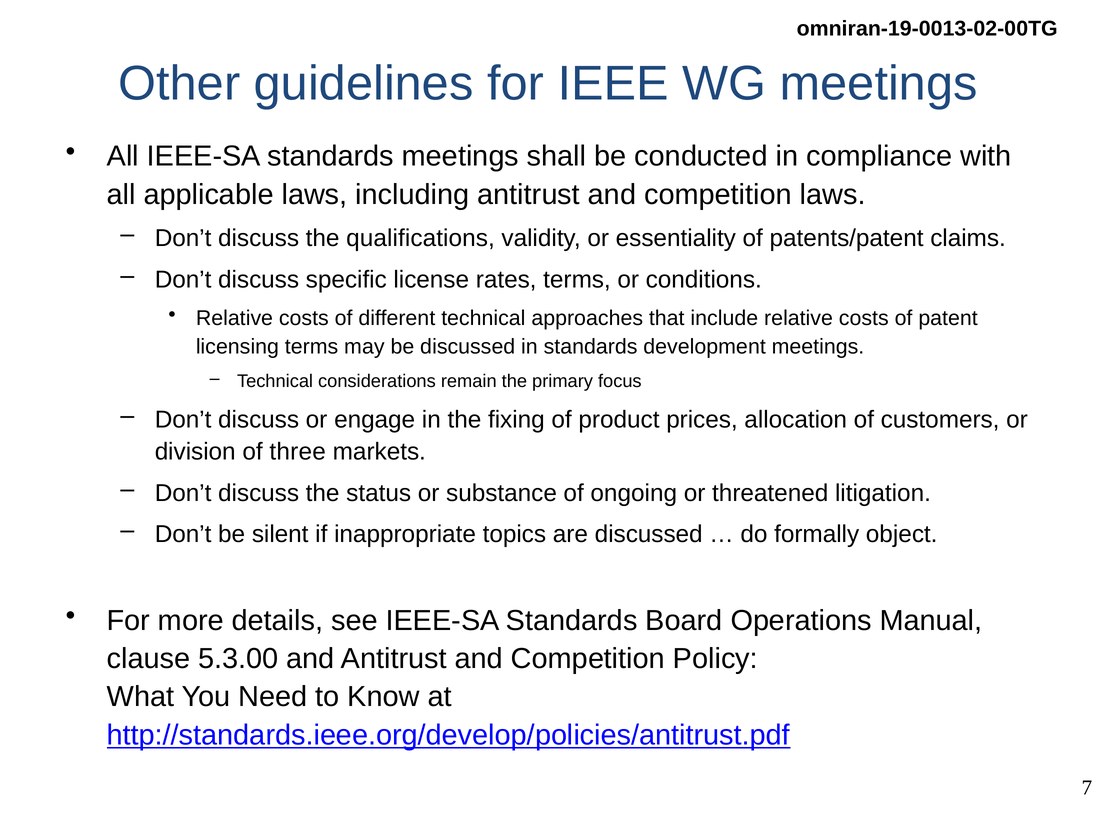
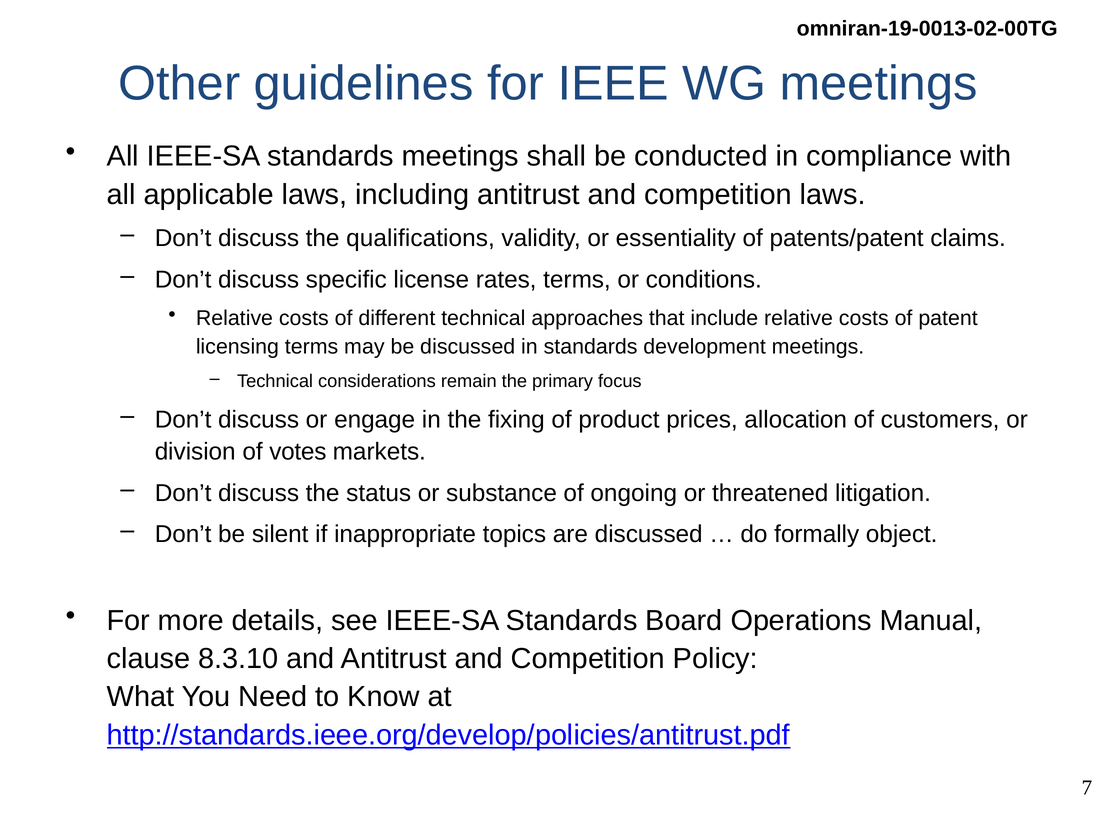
three: three -> votes (298, 452)
5.3.00: 5.3.00 -> 8.3.10 (238, 658)
